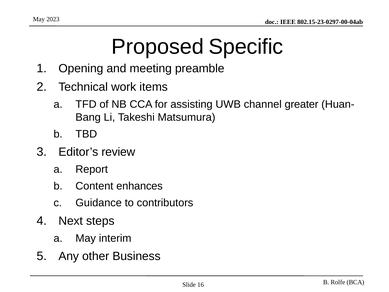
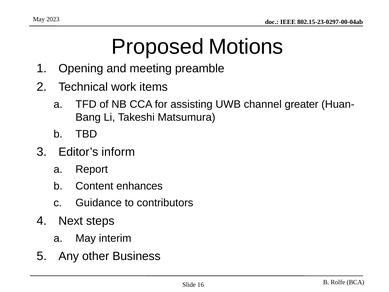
Specific: Specific -> Motions (246, 47)
review: review -> inform (118, 152)
